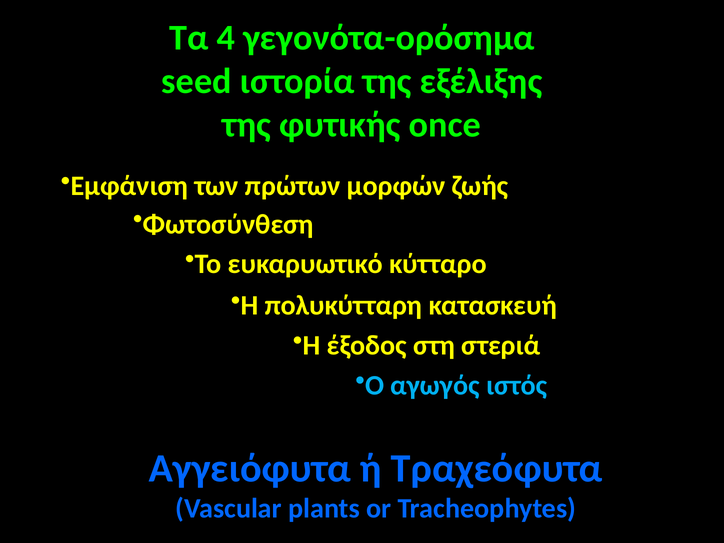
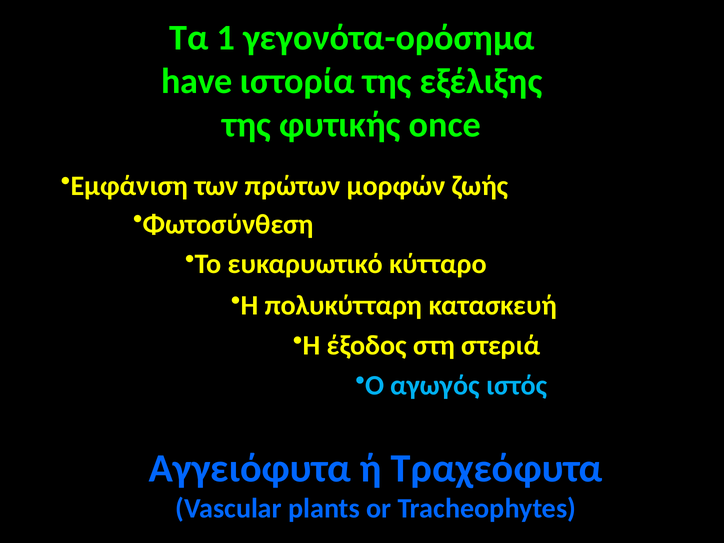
4: 4 -> 1 (226, 38)
seed: seed -> have (197, 81)
